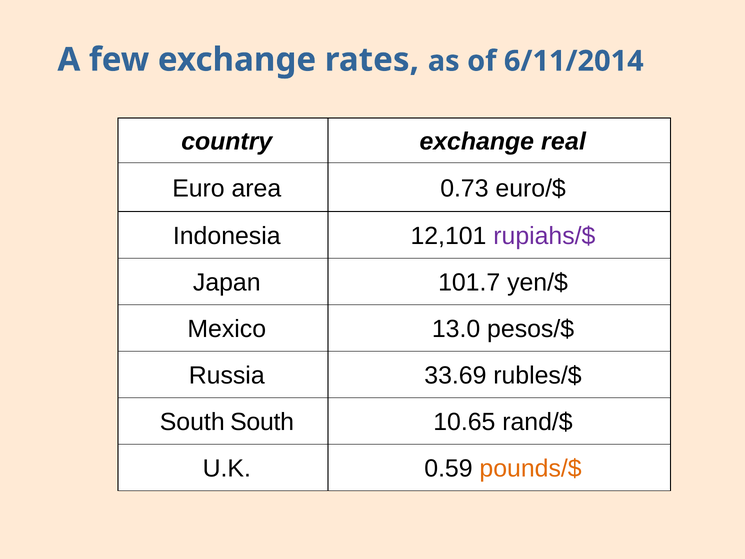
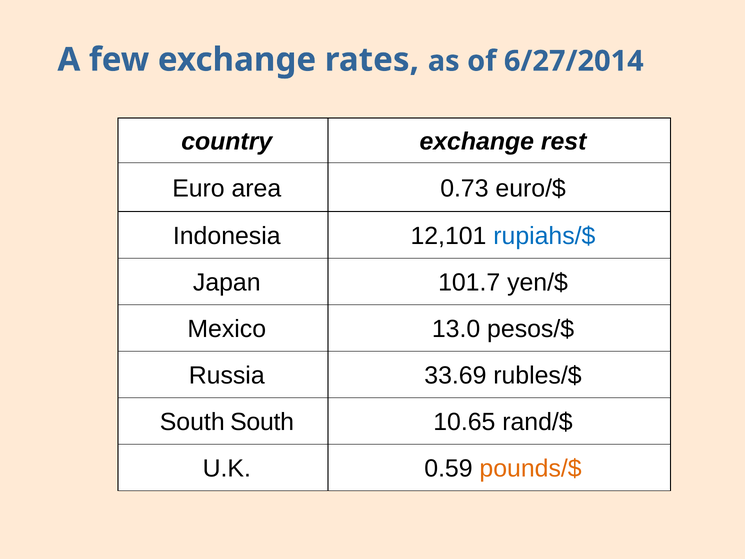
6/11/2014: 6/11/2014 -> 6/27/2014 (574, 61)
real: real -> rest (564, 141)
rupiahs/$ colour: purple -> blue (544, 236)
